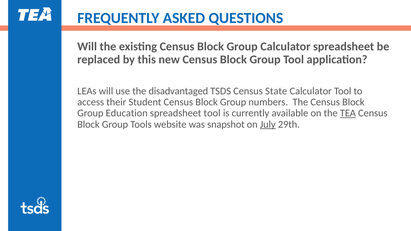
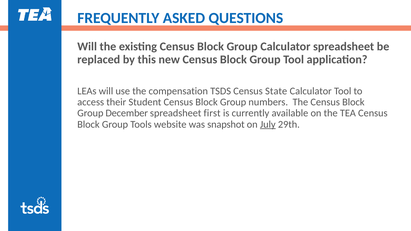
disadvantaged: disadvantaged -> compensation (178, 91)
Education: Education -> December (127, 113)
spreadsheet tool: tool -> first (212, 113)
TEA underline: present -> none (348, 113)
